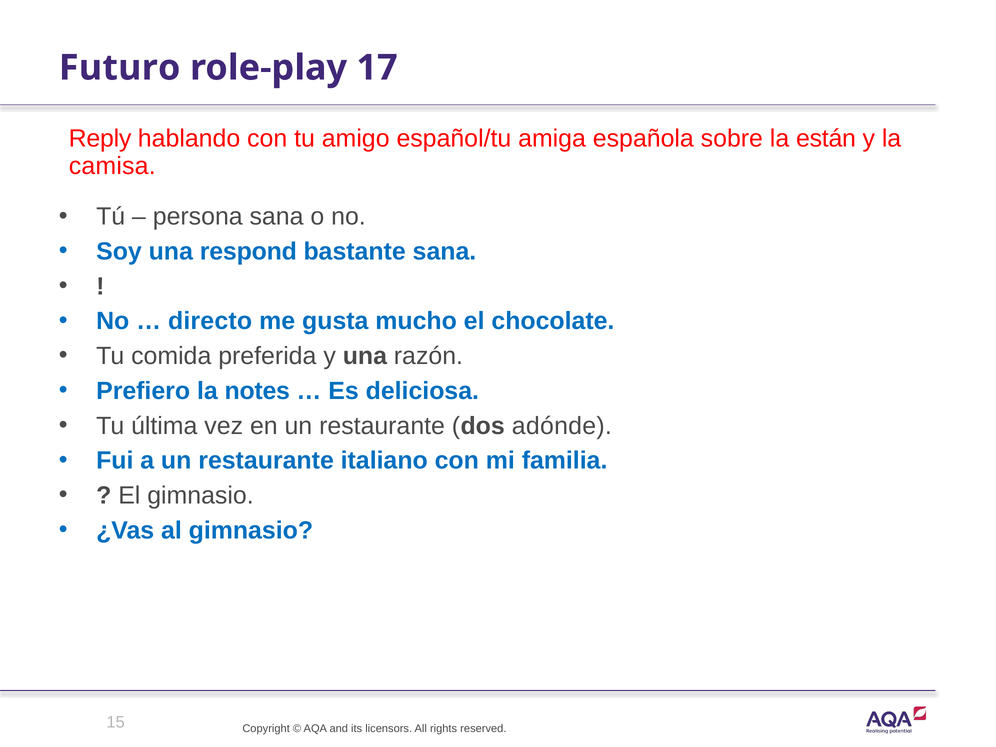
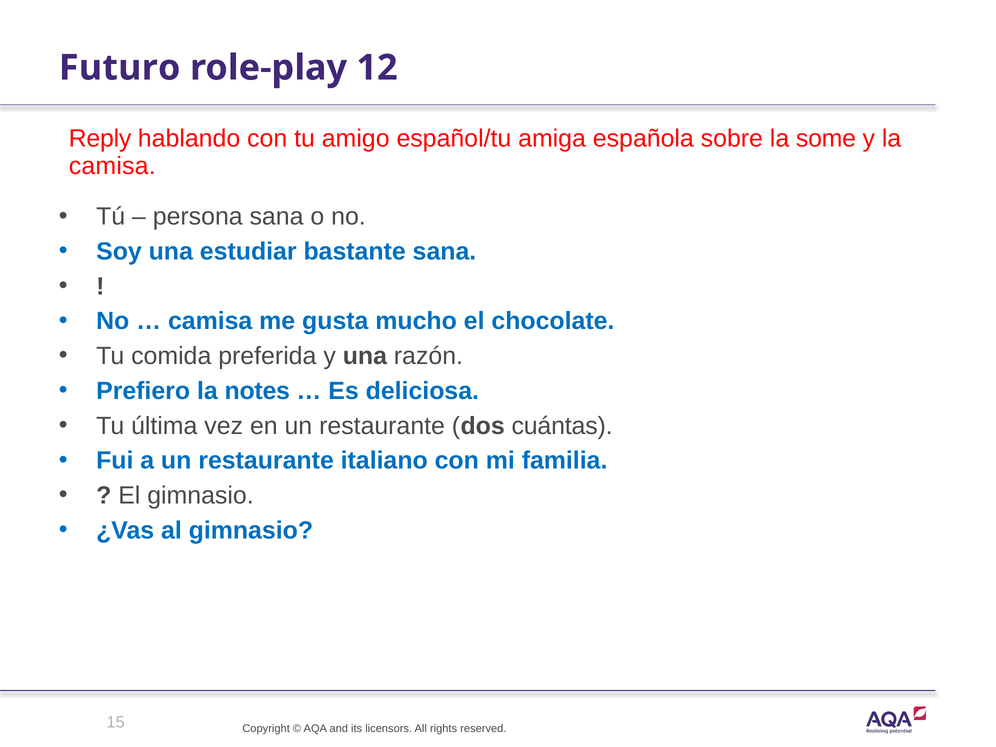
17: 17 -> 12 (377, 68)
están: están -> some (826, 138)
respond: respond -> estudiar (248, 252)
directo: directo -> camisa (210, 321)
adónde: adónde -> cuántas (562, 426)
